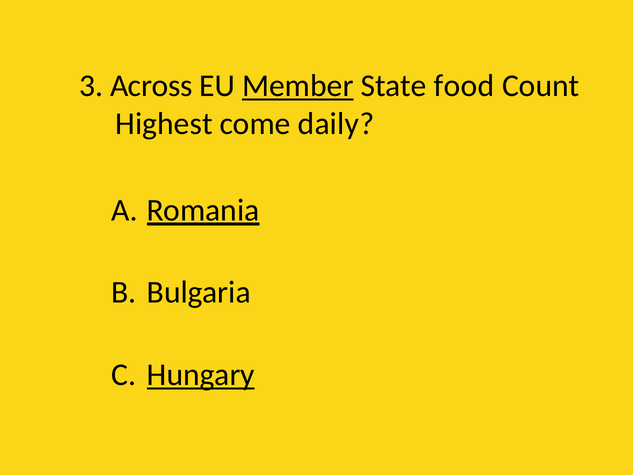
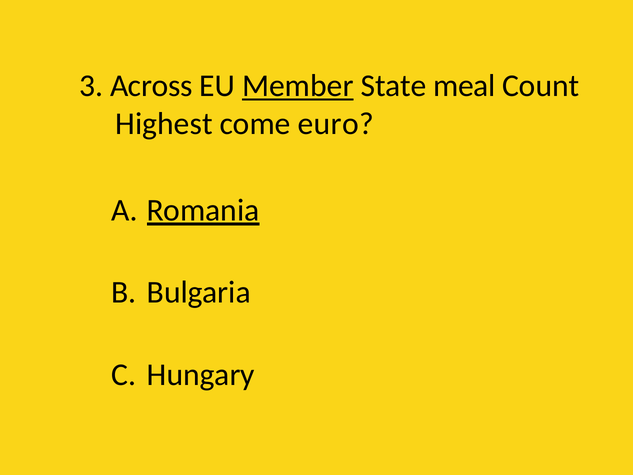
food: food -> meal (464, 86)
daily: daily -> euro (336, 124)
Hungary underline: present -> none (201, 375)
